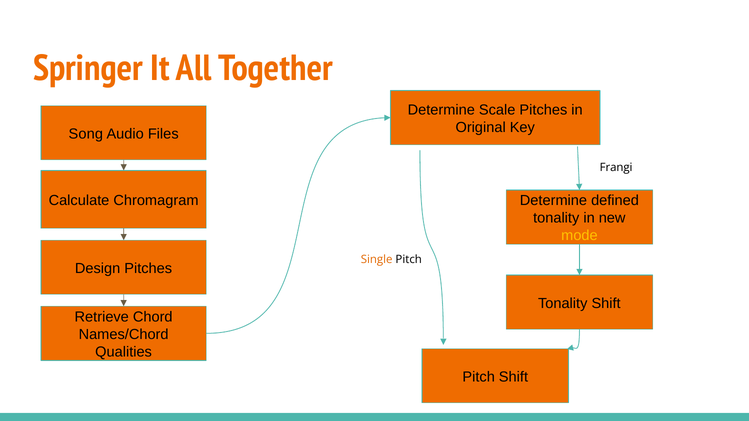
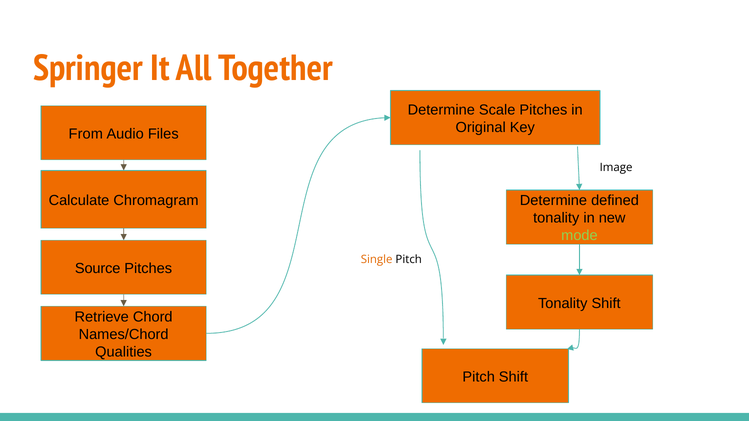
Song: Song -> From (86, 134)
Frangi: Frangi -> Image (616, 168)
mode colour: yellow -> light green (579, 236)
Design: Design -> Source (98, 269)
